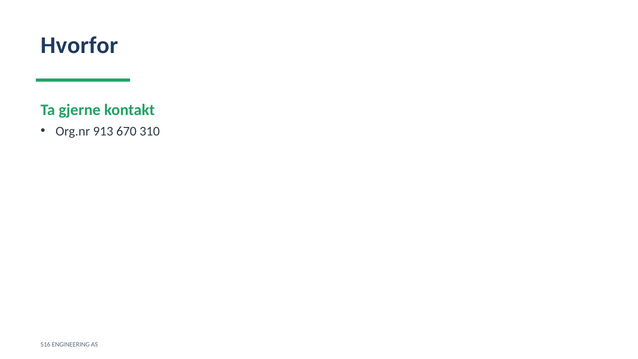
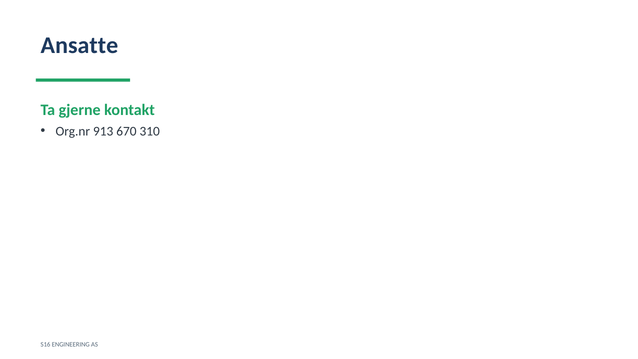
Hvorfor: Hvorfor -> Ansatte (79, 46)
